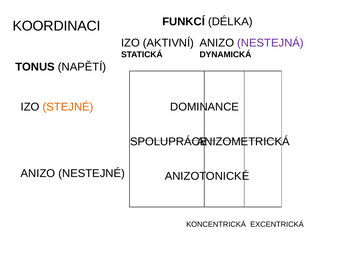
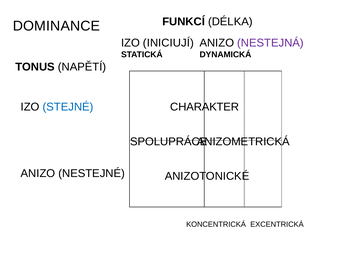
KOORDINACI: KOORDINACI -> DOMINANCE (56, 26)
AKTIVNÍ: AKTIVNÍ -> INICIUJÍ (168, 43)
STEJNÉ colour: orange -> blue (68, 107)
DOMINANCE: DOMINANCE -> CHARAKTER (205, 107)
